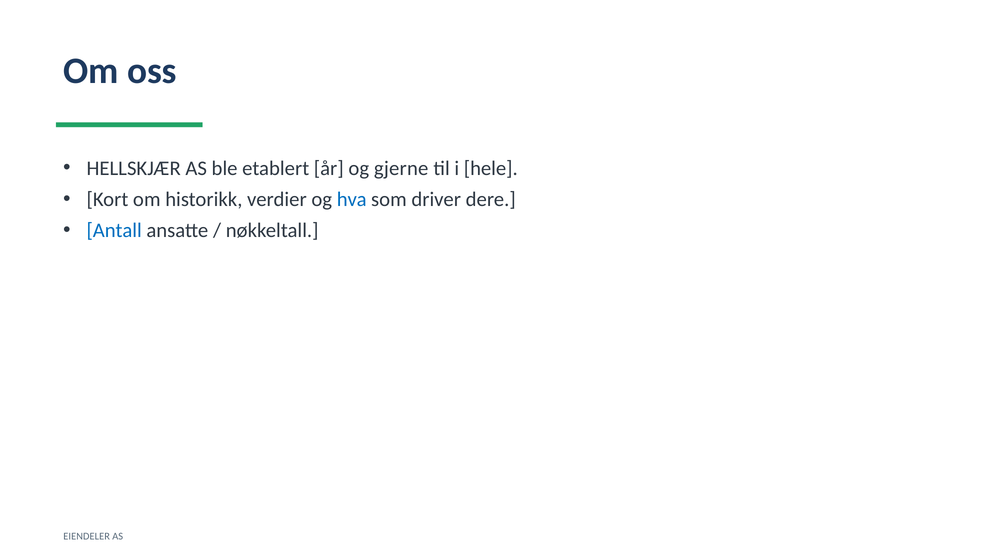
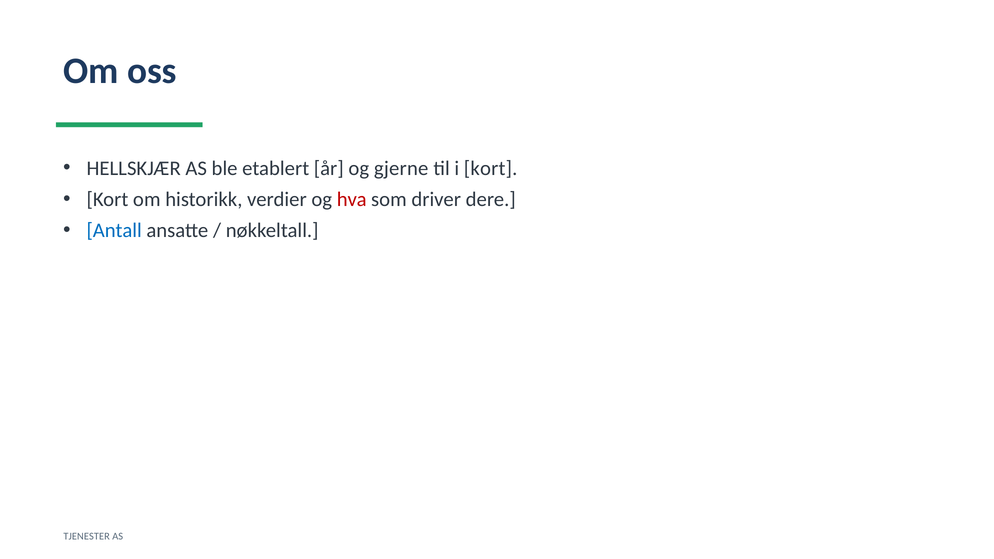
i hele: hele -> kort (491, 168)
hva colour: blue -> red (352, 199)
EIENDELER: EIENDELER -> TJENESTER (87, 536)
